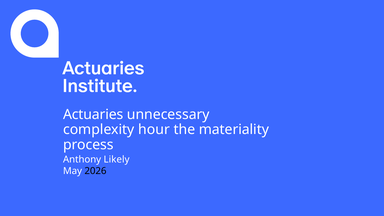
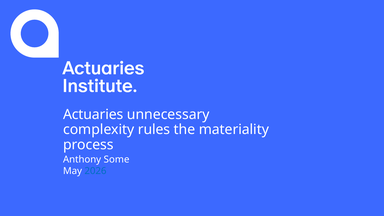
hour: hour -> rules (154, 130)
Likely: Likely -> Some (117, 159)
2026 colour: black -> blue (95, 171)
